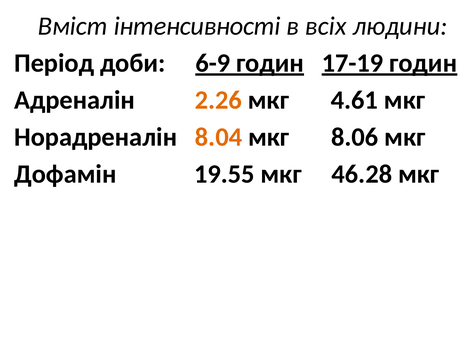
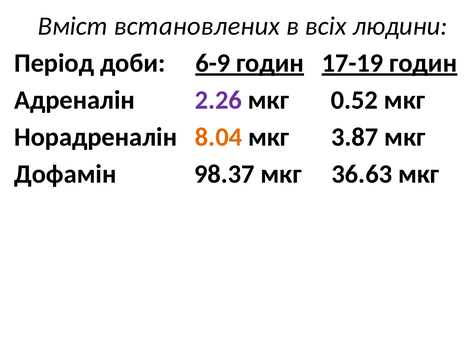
інтенсивності: інтенсивності -> встановлених (197, 26)
2.26 colour: orange -> purple (218, 100)
4.61: 4.61 -> 0.52 (354, 100)
8.06: 8.06 -> 3.87 (355, 137)
19.55: 19.55 -> 98.37 (224, 174)
46.28: 46.28 -> 36.63 (362, 174)
